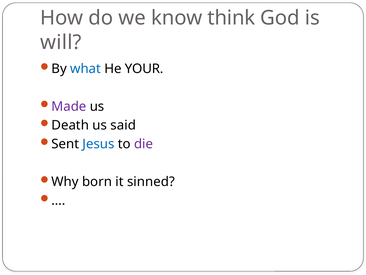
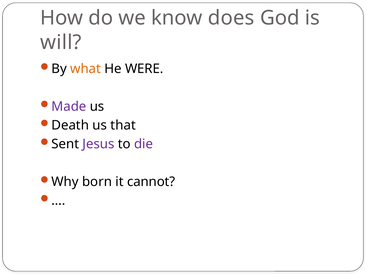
think: think -> does (231, 18)
what colour: blue -> orange (86, 69)
YOUR: YOUR -> WERE (144, 69)
said: said -> that (123, 125)
Jesus colour: blue -> purple (98, 144)
sinned: sinned -> cannot (151, 181)
